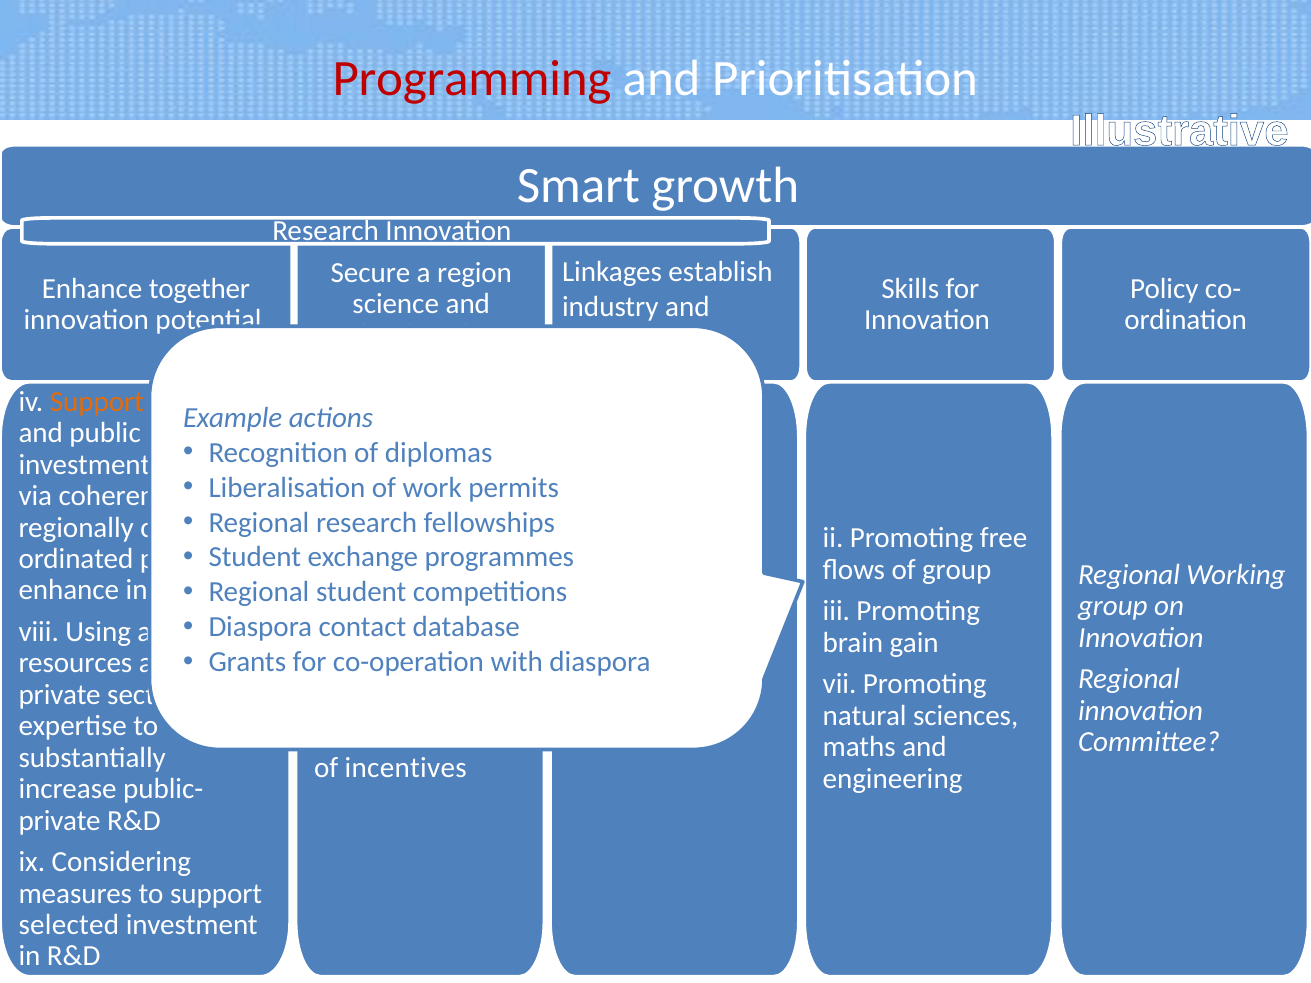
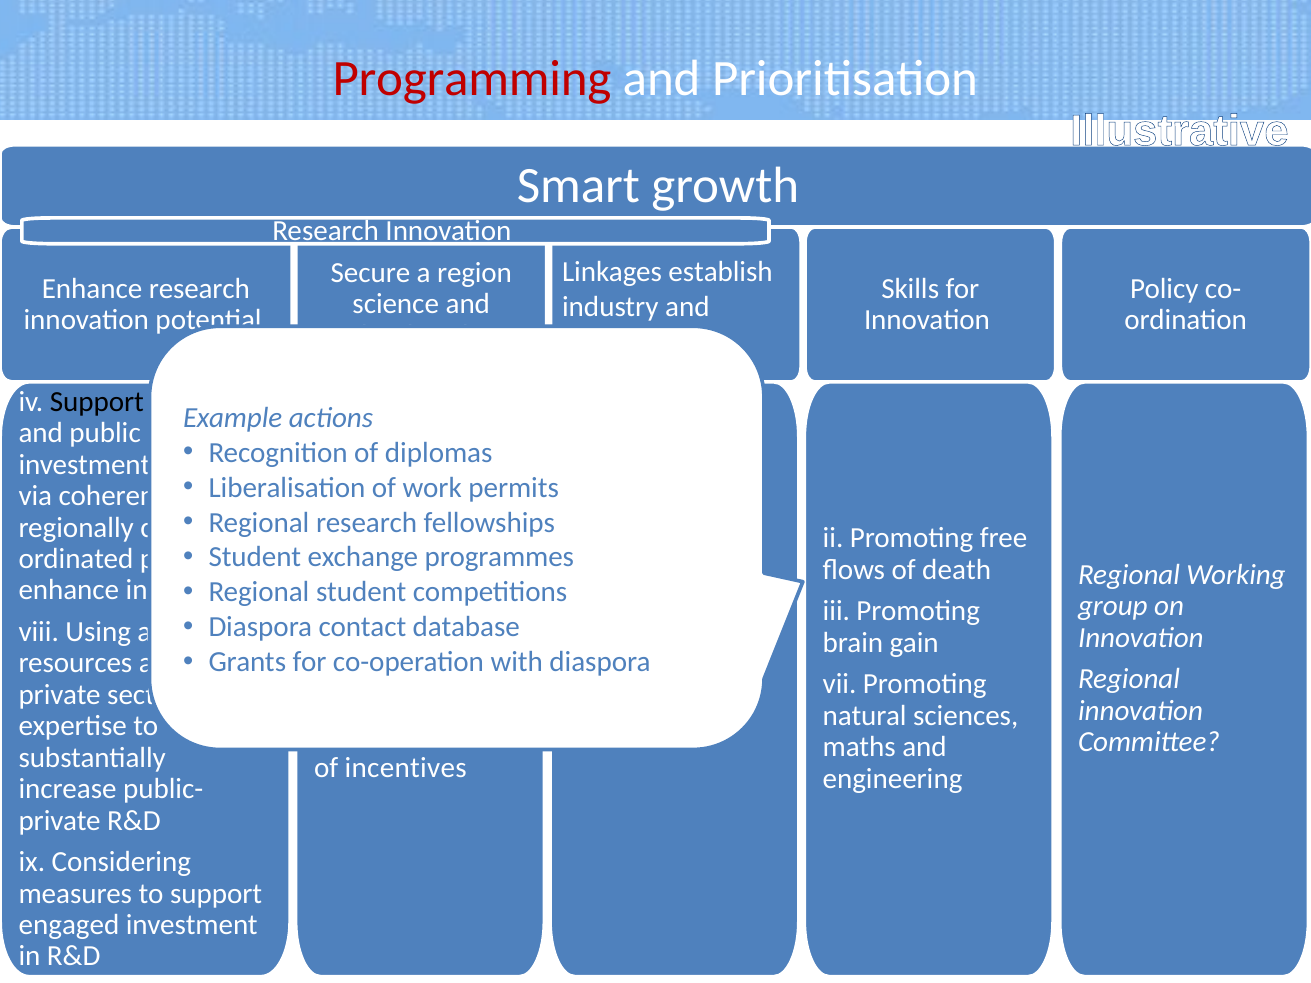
Enhance together: together -> research (199, 289)
Support colour: orange -> black (97, 402)
of group: group -> death (957, 570)
selected: selected -> engaged (69, 925)
